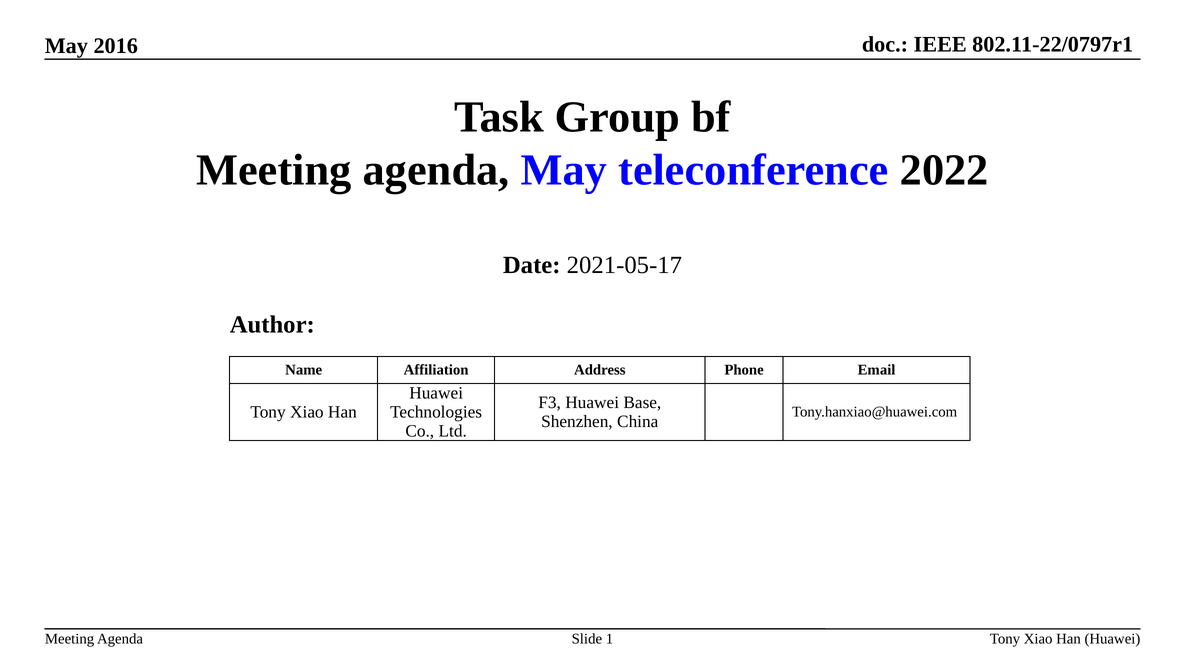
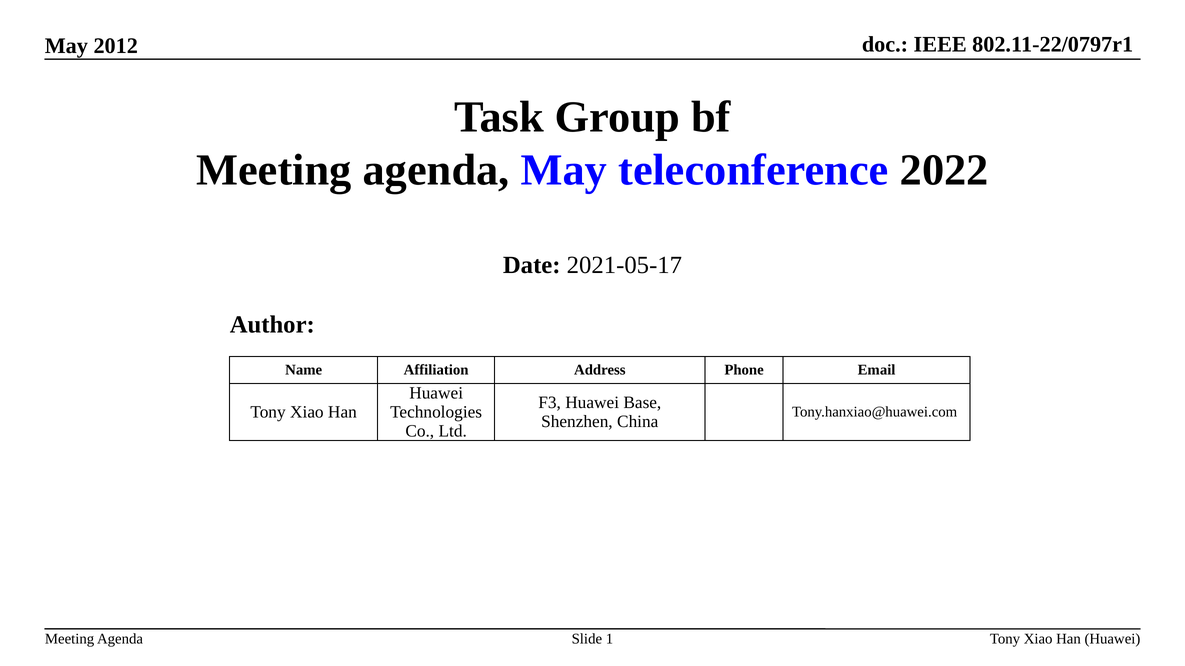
2016: 2016 -> 2012 (116, 46)
